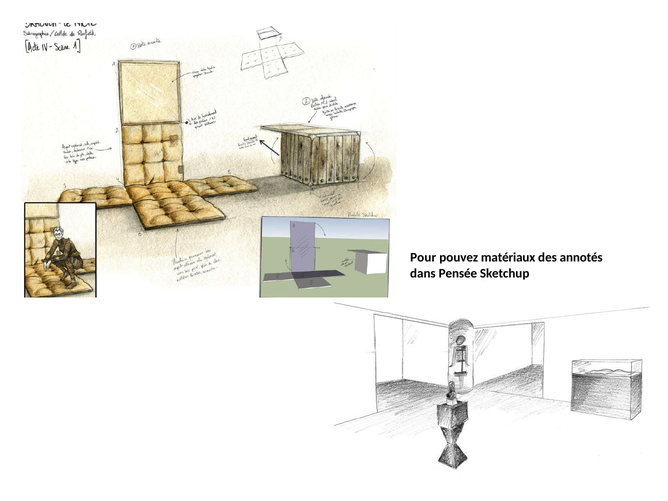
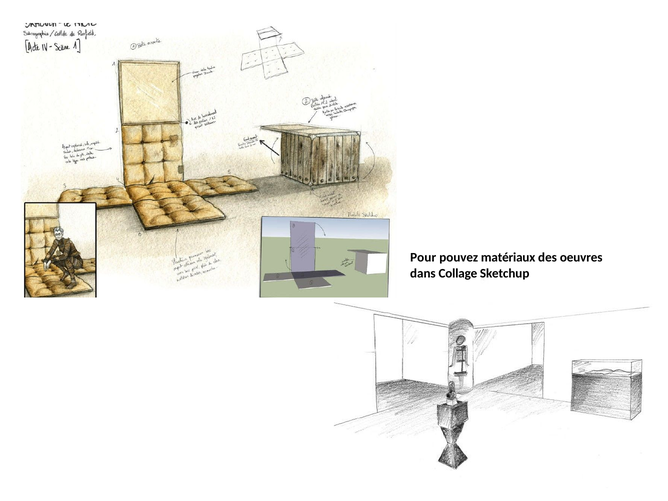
annotés: annotés -> oeuvres (581, 258)
Pensée: Pensée -> Collage (458, 273)
